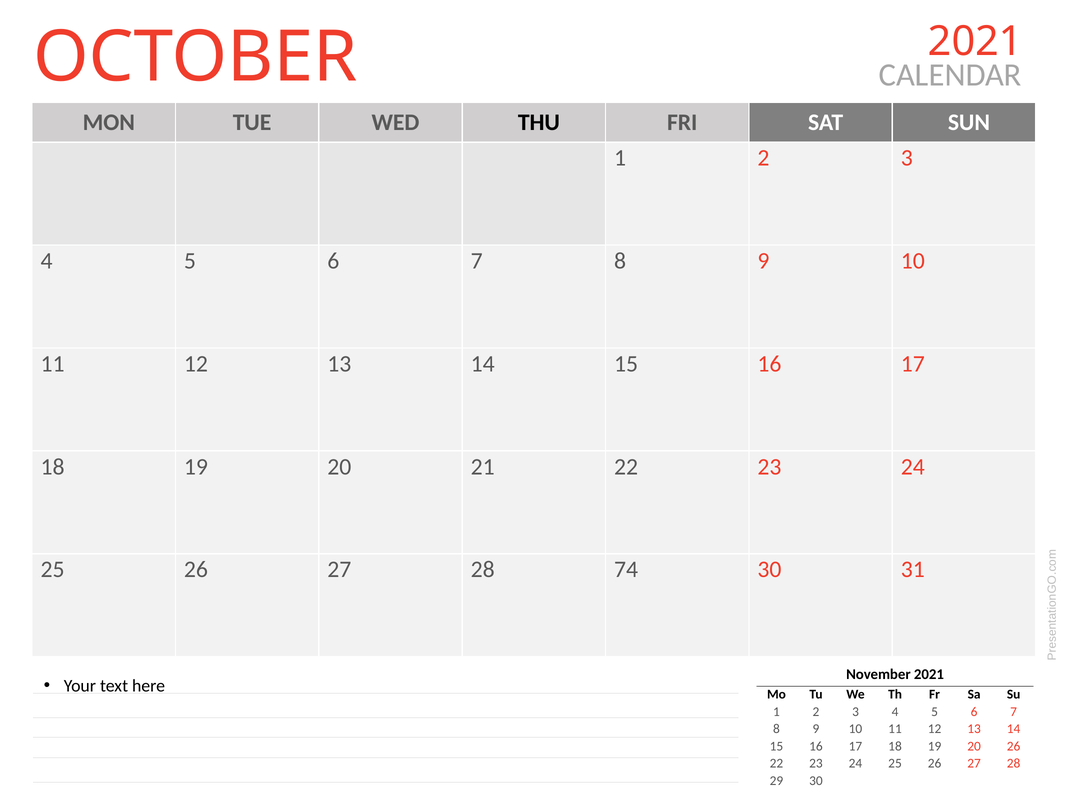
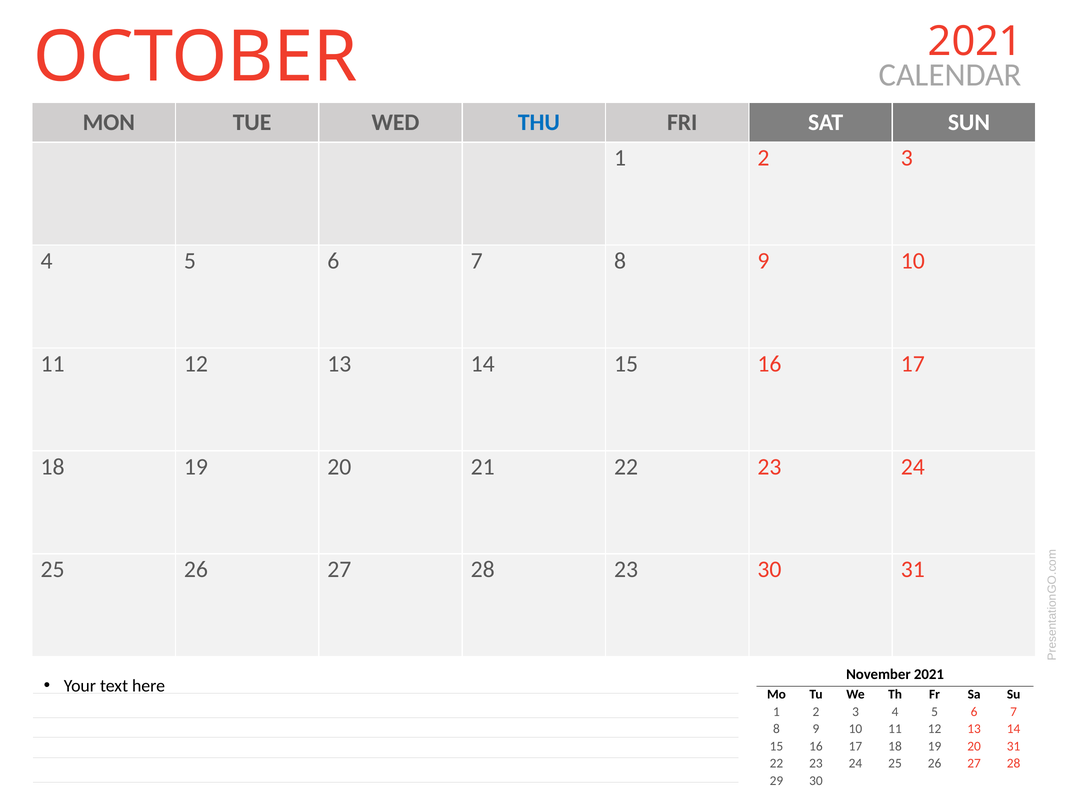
THU colour: black -> blue (539, 123)
28 74: 74 -> 23 (626, 570)
20 26: 26 -> 31 (1014, 746)
